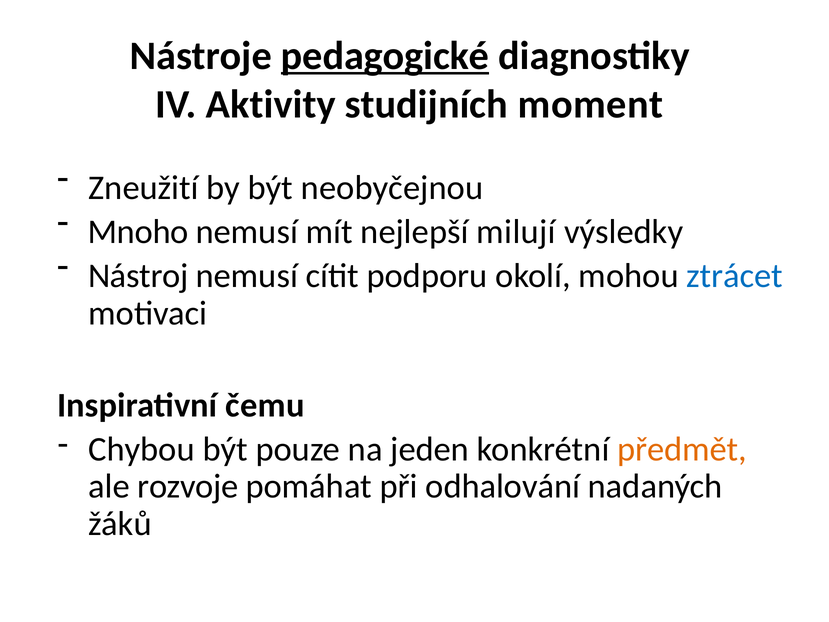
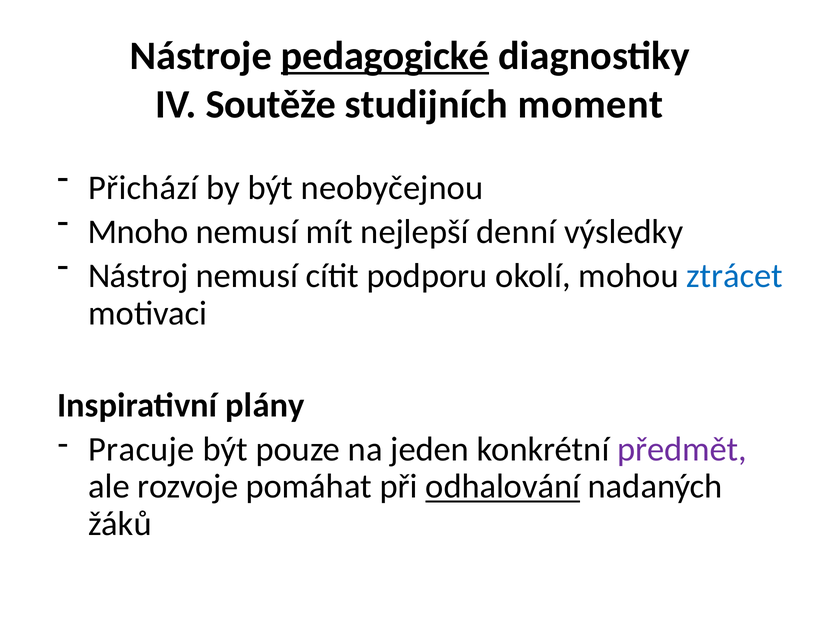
Aktivity: Aktivity -> Soutěže (271, 104)
Zneužití: Zneužití -> Přichází (143, 188)
milují: milují -> denní (516, 232)
čemu: čemu -> plány (265, 405)
Chybou: Chybou -> Pracuje (141, 449)
předmět colour: orange -> purple (682, 449)
odhalování underline: none -> present (503, 486)
